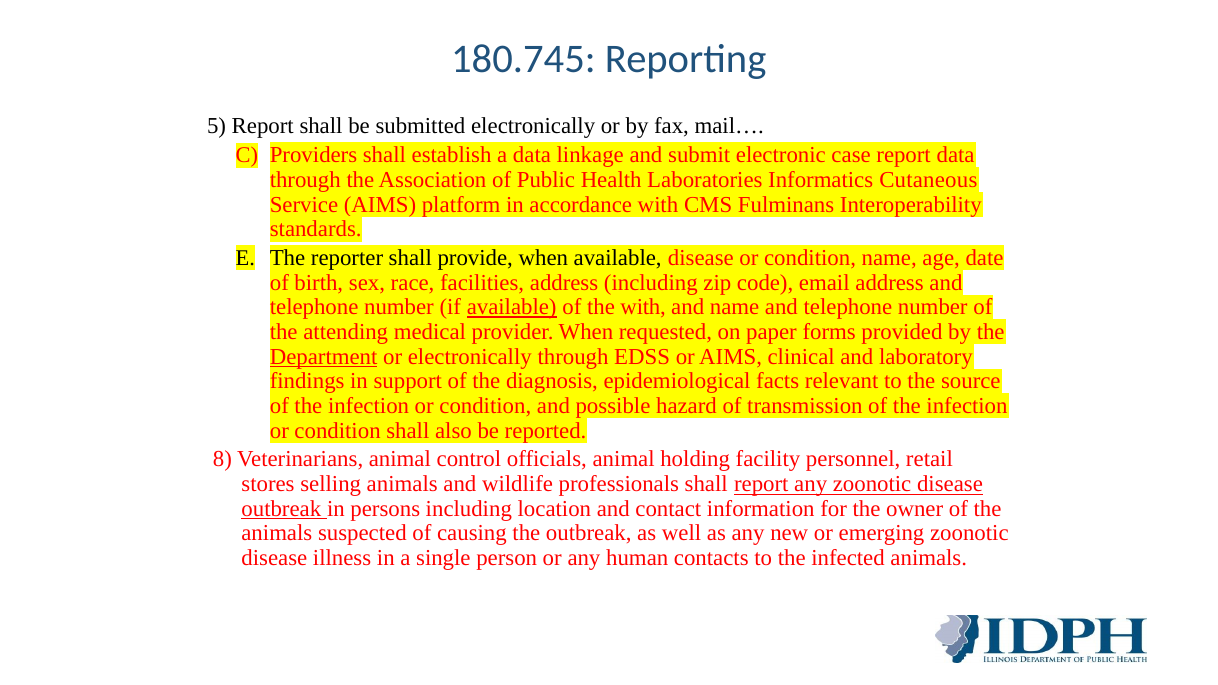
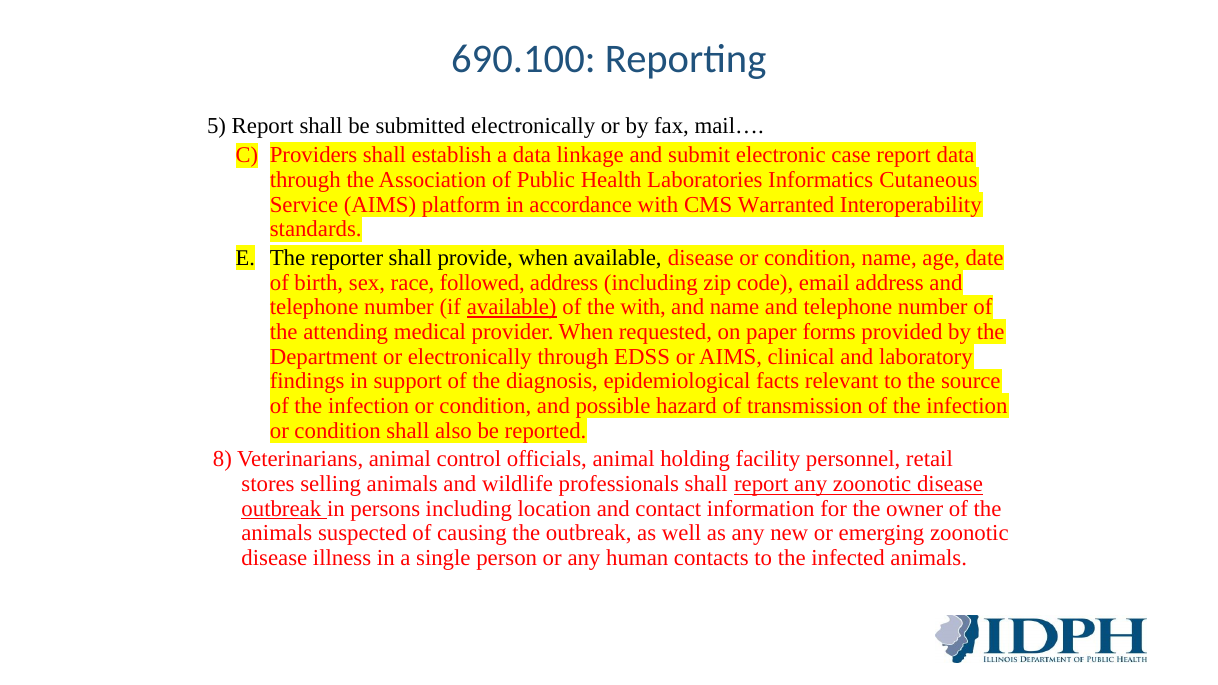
180.745: 180.745 -> 690.100 (523, 59)
Fulminans: Fulminans -> Warranted (786, 205)
facilities: facilities -> followed (482, 283)
Department underline: present -> none (324, 357)
